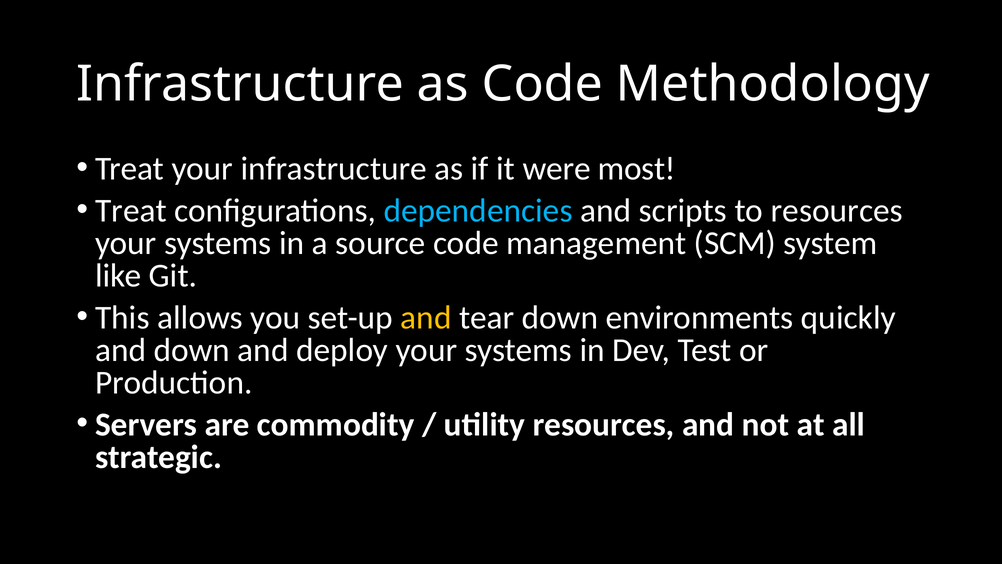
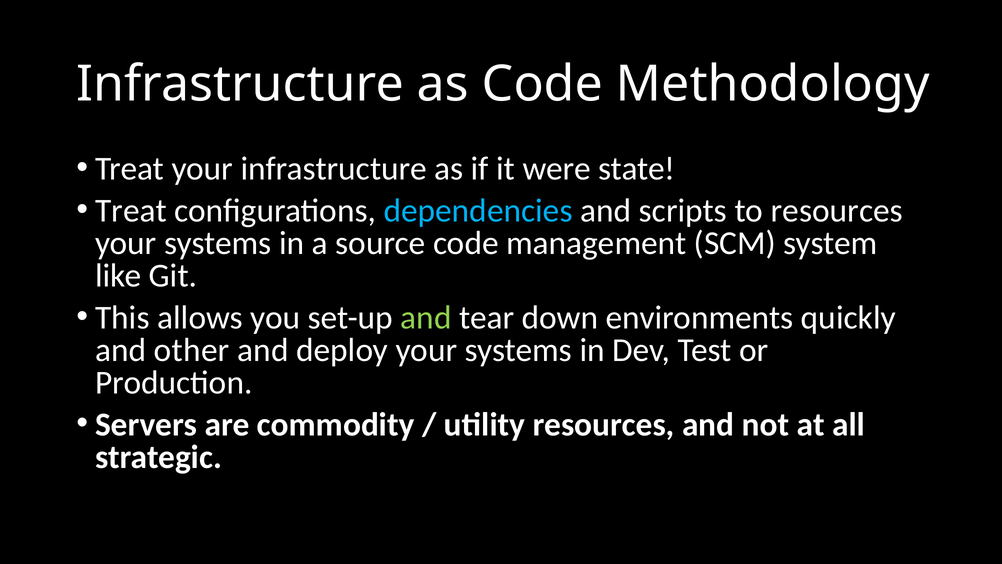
most: most -> state (637, 169)
and colour: yellow -> light green (426, 317)
and down: down -> other (192, 350)
